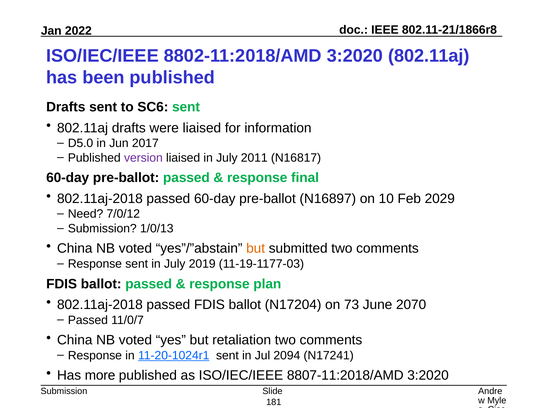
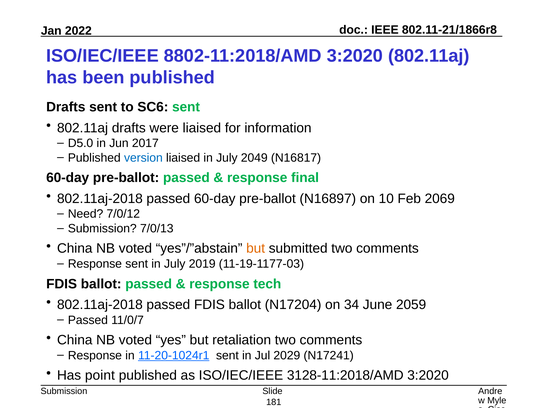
version colour: purple -> blue (143, 157)
2011: 2011 -> 2049 (254, 157)
2029: 2029 -> 2069 (440, 198)
1/0/13: 1/0/13 -> 7/0/13 (157, 228)
plan: plan -> tech (267, 283)
73: 73 -> 34 (352, 304)
2070: 2070 -> 2059 (411, 304)
2094: 2094 -> 2029 (287, 355)
more: more -> point (100, 375)
8807-11:2018/AMD: 8807-11:2018/AMD -> 3128-11:2018/AMD (345, 375)
